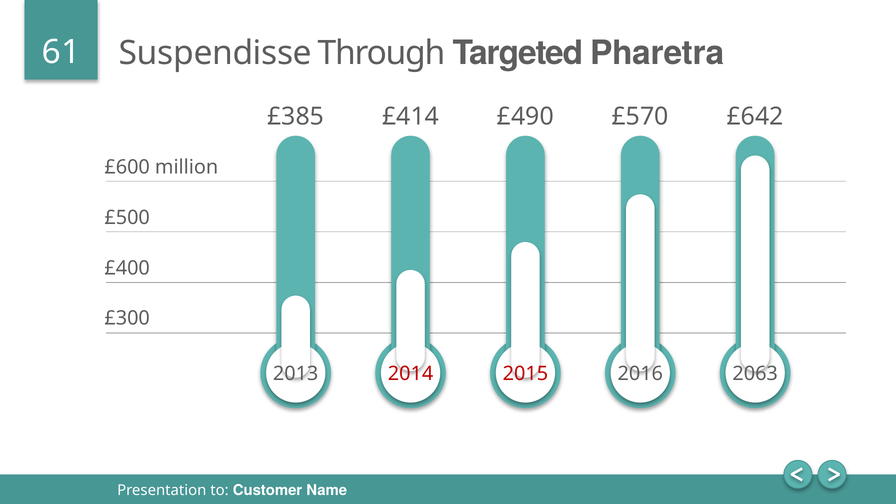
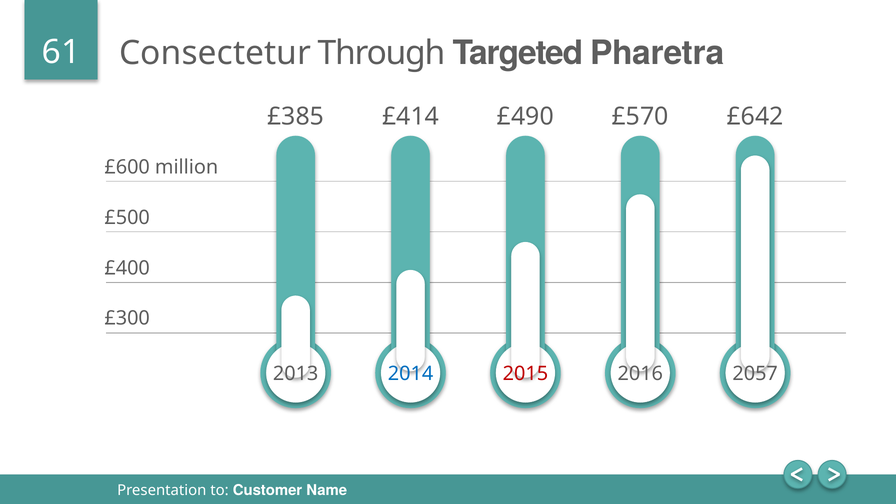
Suspendisse: Suspendisse -> Consectetur (215, 53)
2014 colour: red -> blue (411, 374)
2063: 2063 -> 2057 (755, 374)
